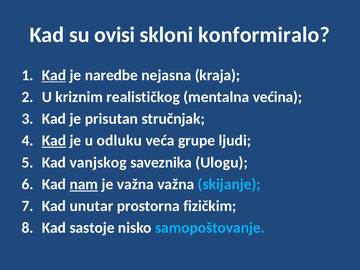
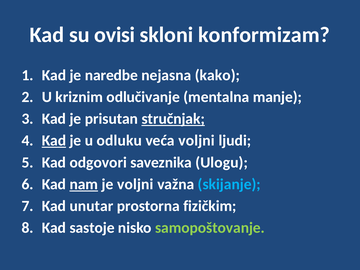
konformiralo: konformiralo -> konformizam (264, 35)
Kad underline: present -> none (54, 75)
kraja: kraja -> kako (217, 75)
realističkog: realističkog -> odlučivanje (143, 97)
većina: većina -> manje (277, 97)
stručnjak underline: none -> present (173, 119)
veća grupe: grupe -> voljni (197, 141)
vanjskog: vanjskog -> odgovori (98, 162)
je važna: važna -> voljni (135, 184)
samopoštovanje colour: light blue -> light green (210, 228)
